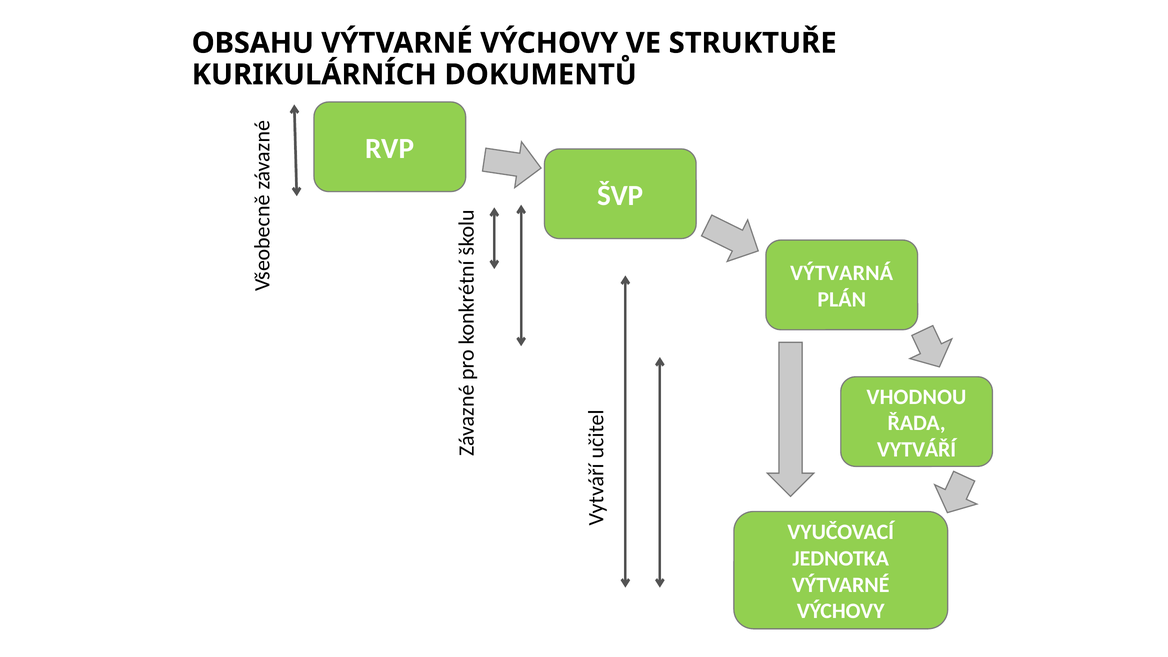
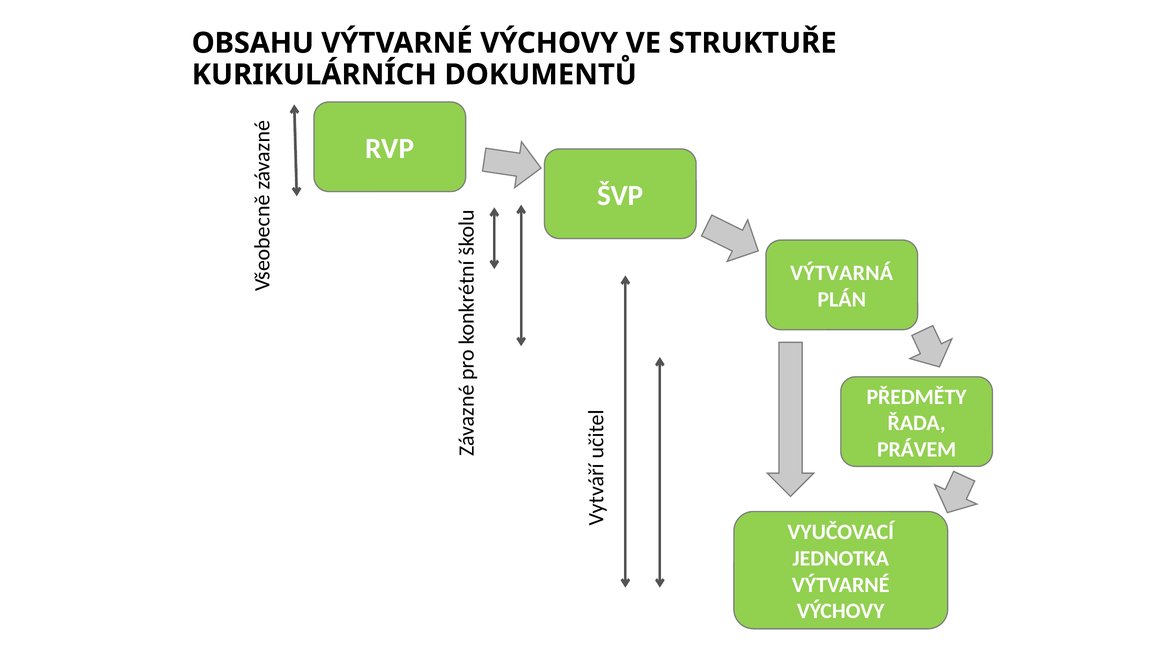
VHODNOU: VHODNOU -> PŘEDMĚTY (917, 397)
VYTVÁŘÍ: VYTVÁŘÍ -> PRÁVEM (917, 449)
